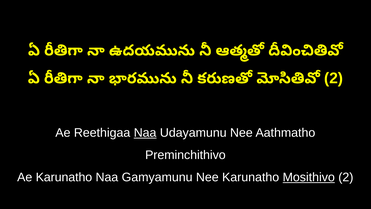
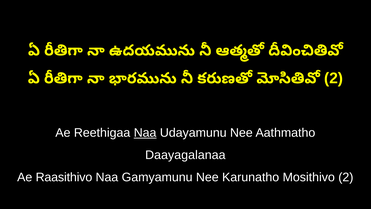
Preminchithivo: Preminchithivo -> Daayagalanaa (185, 155)
Ae Karunatho: Karunatho -> Raasithivo (64, 177)
Mosithivo underline: present -> none (309, 177)
